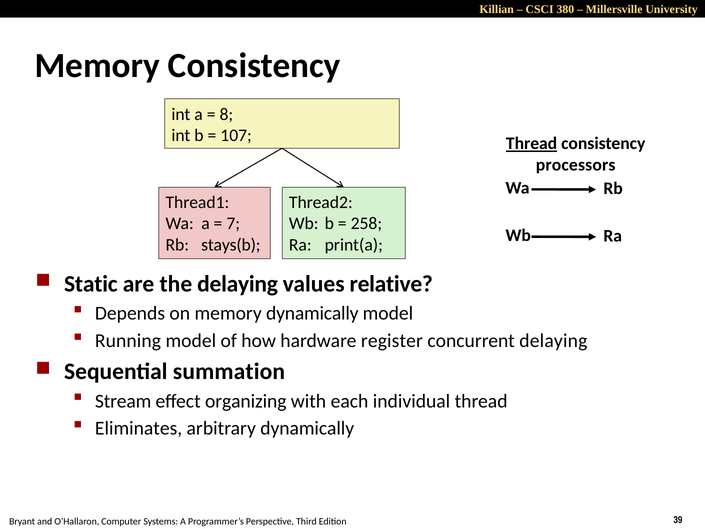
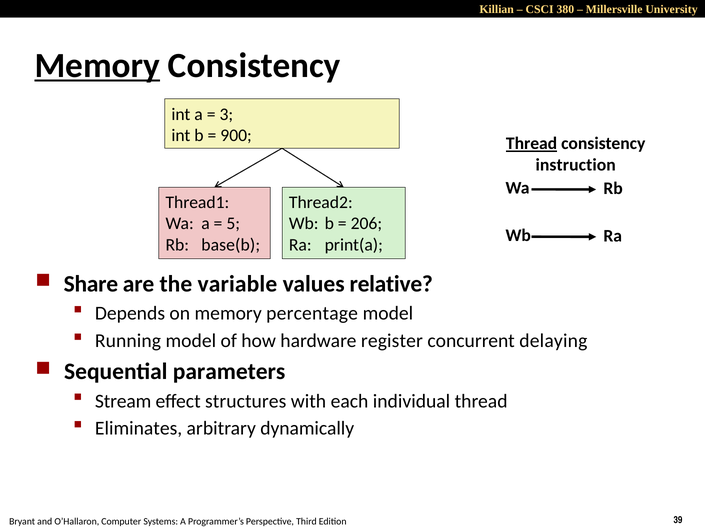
Memory underline: none -> present (97, 65)
8: 8 -> 3 (226, 114)
107: 107 -> 900 (236, 135)
processors: processors -> instruction (576, 165)
7: 7 -> 5 (233, 224)
258: 258 -> 206 (366, 224)
stays(b: stays(b -> base(b (231, 245)
Static: Static -> Share (91, 284)
the delaying: delaying -> variable (237, 284)
memory dynamically: dynamically -> percentage (312, 313)
summation: summation -> parameters (229, 371)
organizing: organizing -> structures (246, 401)
